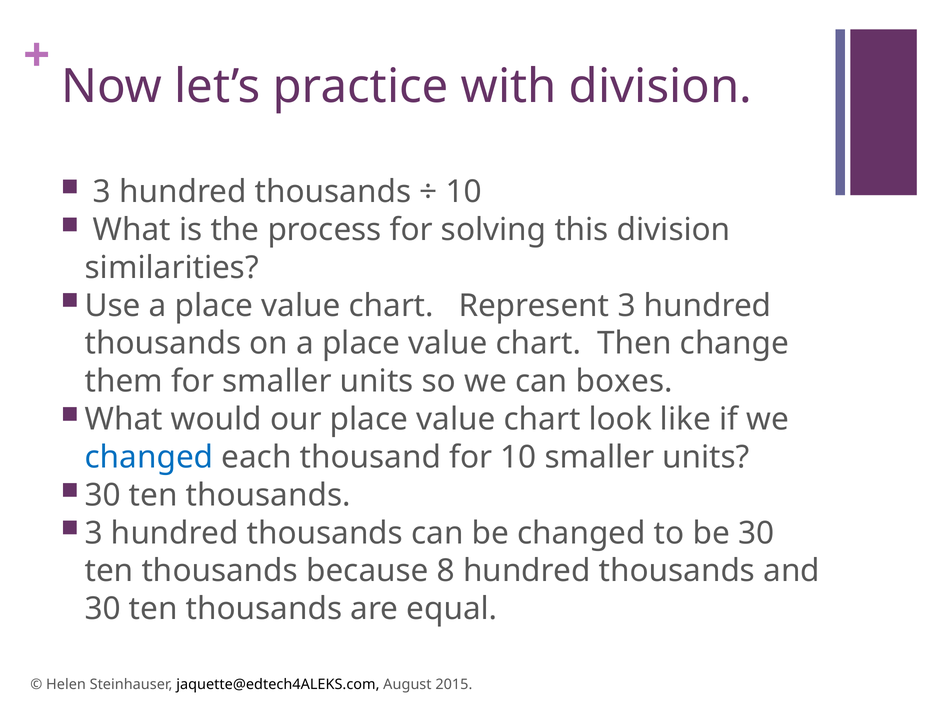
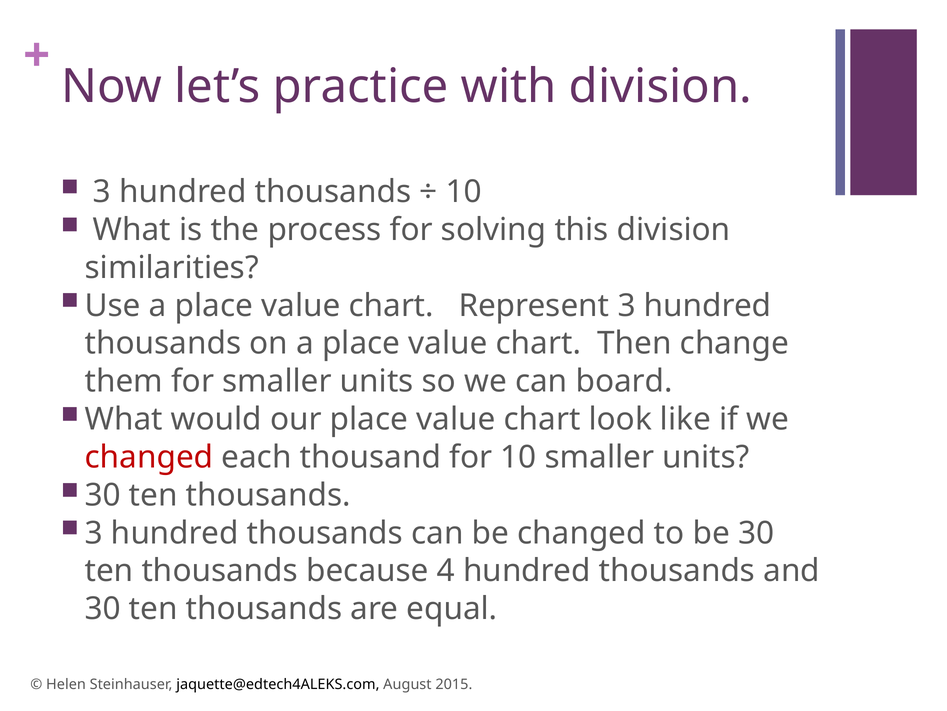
boxes: boxes -> board (624, 381)
changed colour: blue -> red (149, 457)
8: 8 -> 4 (446, 570)
